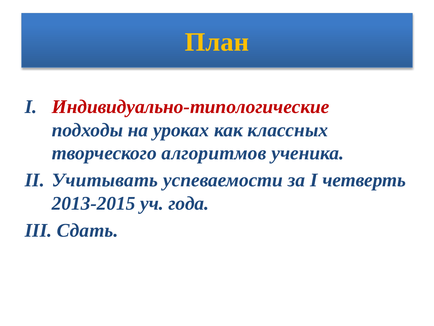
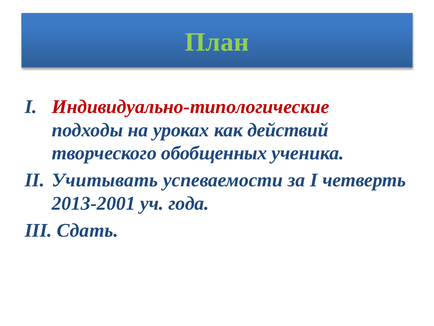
План colour: yellow -> light green (217, 42)
классных: классных -> действий (288, 130)
алгоритмов: алгоритмов -> обобщенных (214, 153)
2013-2015: 2013-2015 -> 2013-2001 (94, 203)
